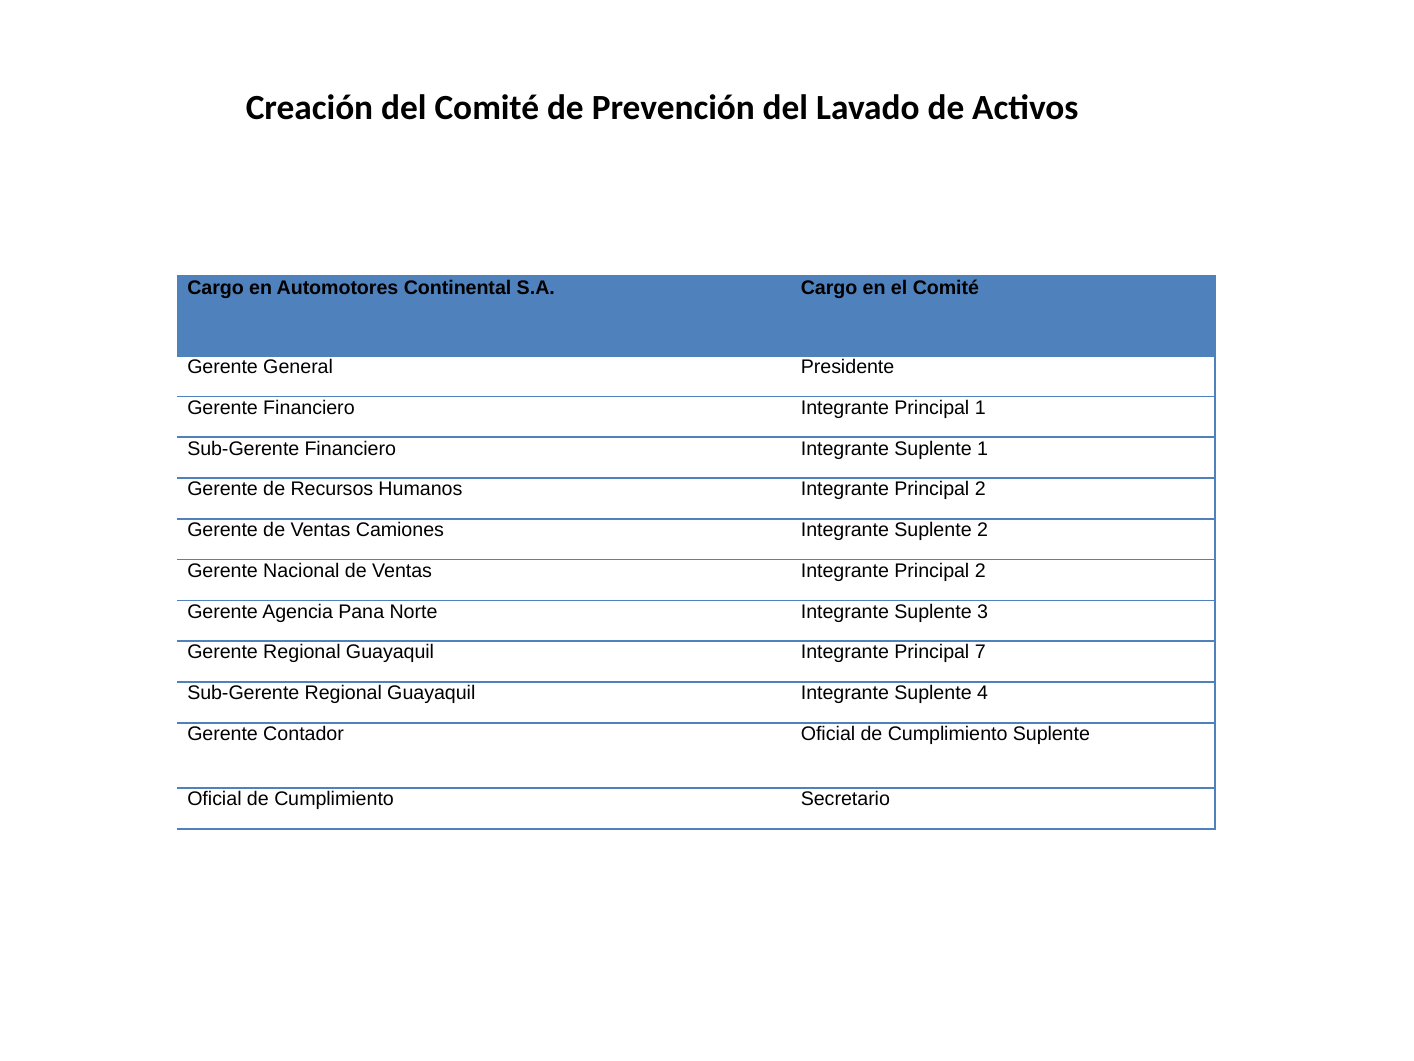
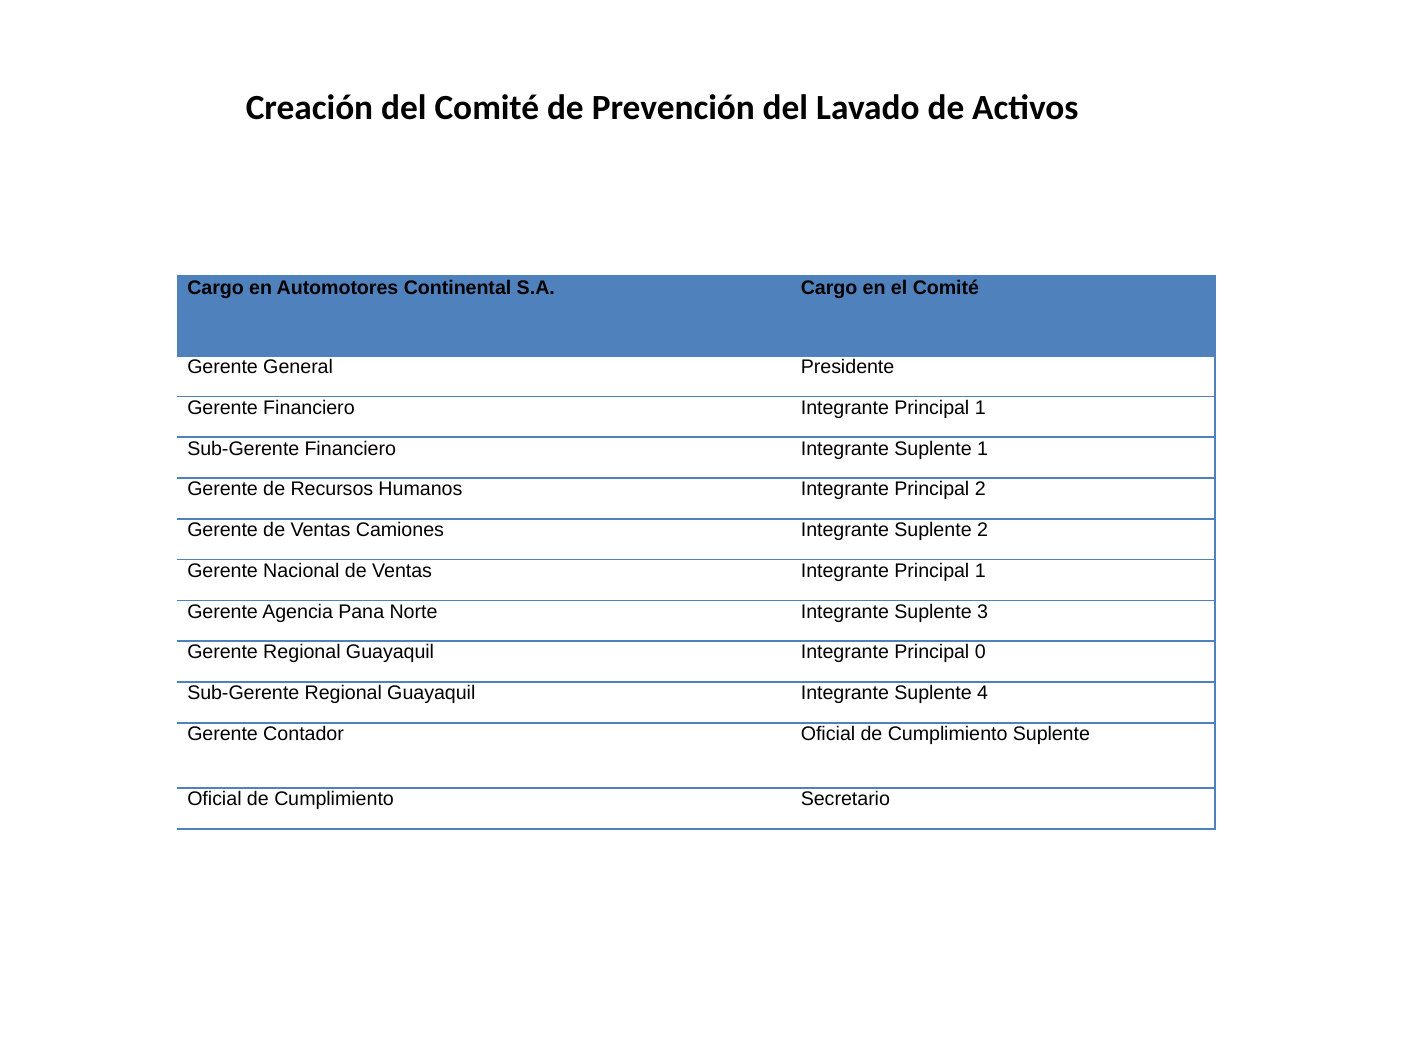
Ventas Integrante Principal 2: 2 -> 1 (980, 571)
7: 7 -> 0 (980, 652)
